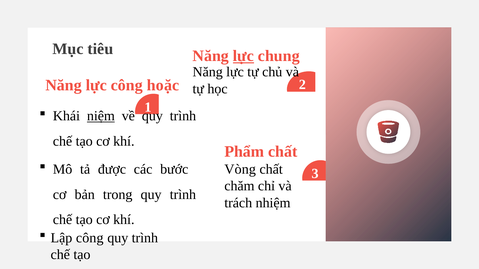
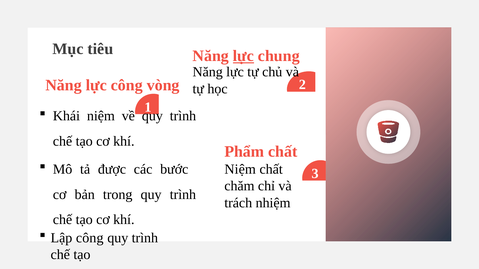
hoặc: hoặc -> vòng (163, 85)
niệm underline: present -> none (101, 116)
Vòng: Vòng -> Niệm (240, 170)
